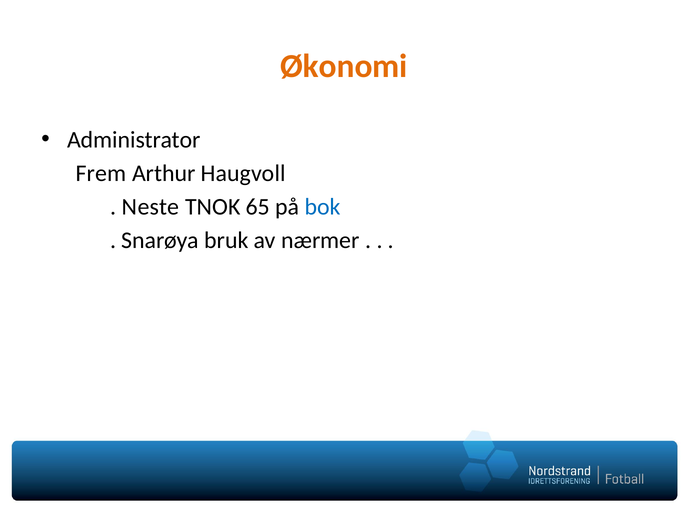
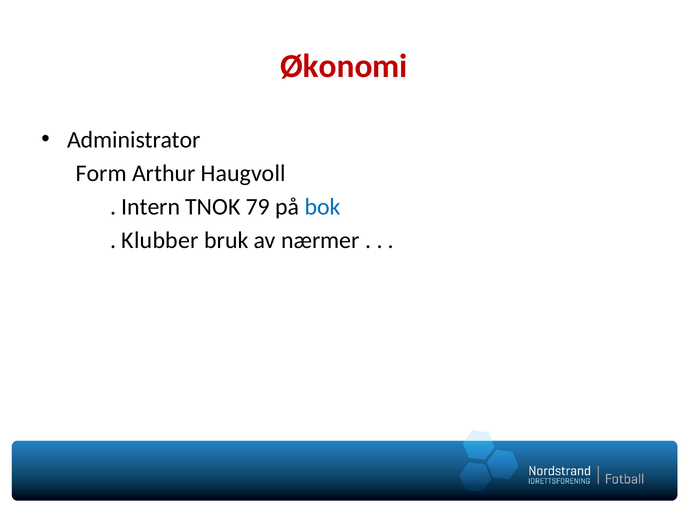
Økonomi colour: orange -> red (344, 66)
Frem: Frem -> Form (101, 173)
Neste: Neste -> Intern (151, 207)
65: 65 -> 79 (258, 207)
Snarøya: Snarøya -> Klubber (160, 240)
